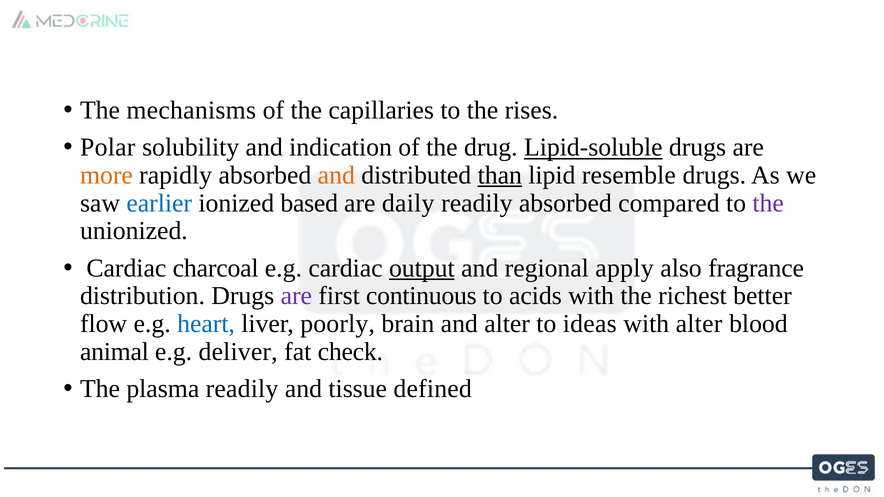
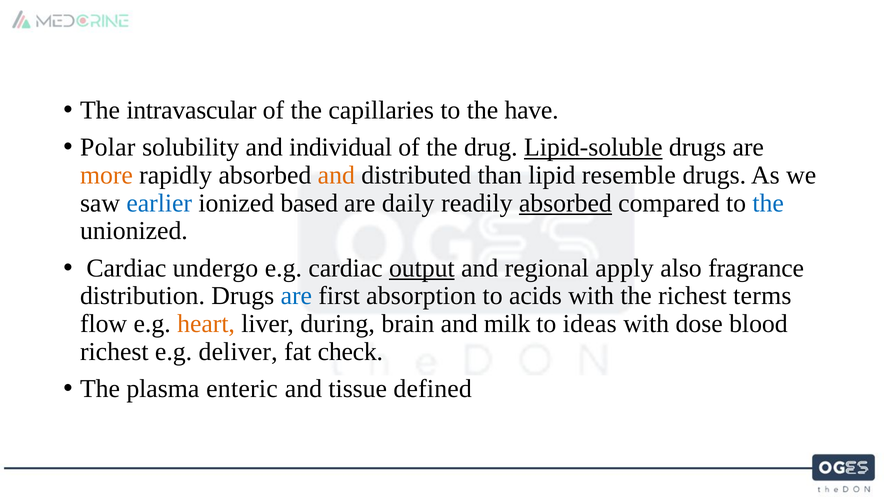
mechanisms: mechanisms -> intravascular (191, 110)
rises: rises -> have (532, 110)
indication: indication -> individual (341, 148)
than underline: present -> none (500, 175)
absorbed underline: none -> present (565, 203)
the colour: purple -> blue (768, 203)
charcoal: charcoal -> undergo (215, 268)
are colour: purple -> blue (296, 296)
continuous: continuous -> absorption (421, 296)
better: better -> terms (762, 296)
heart colour: blue -> orange (206, 324)
poorly: poorly -> during (338, 324)
and alter: alter -> milk (507, 324)
with alter: alter -> dose (699, 324)
animal: animal -> richest (114, 352)
plasma readily: readily -> enteric (242, 389)
